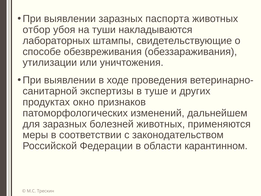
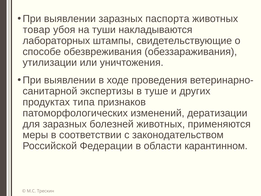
отбор: отбор -> товар (36, 30)
окно: окно -> типа (84, 102)
дальнейшем: дальнейшем -> дератизации (217, 113)
